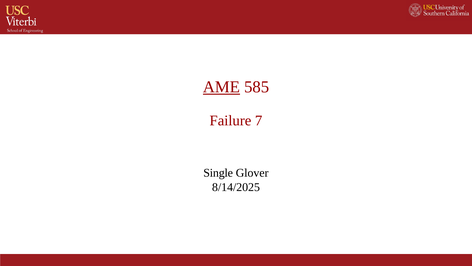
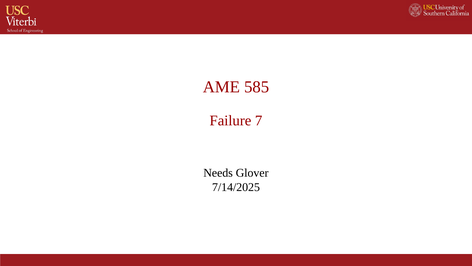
AME underline: present -> none (221, 87)
Single: Single -> Needs (218, 173)
8/14/2025: 8/14/2025 -> 7/14/2025 (236, 187)
